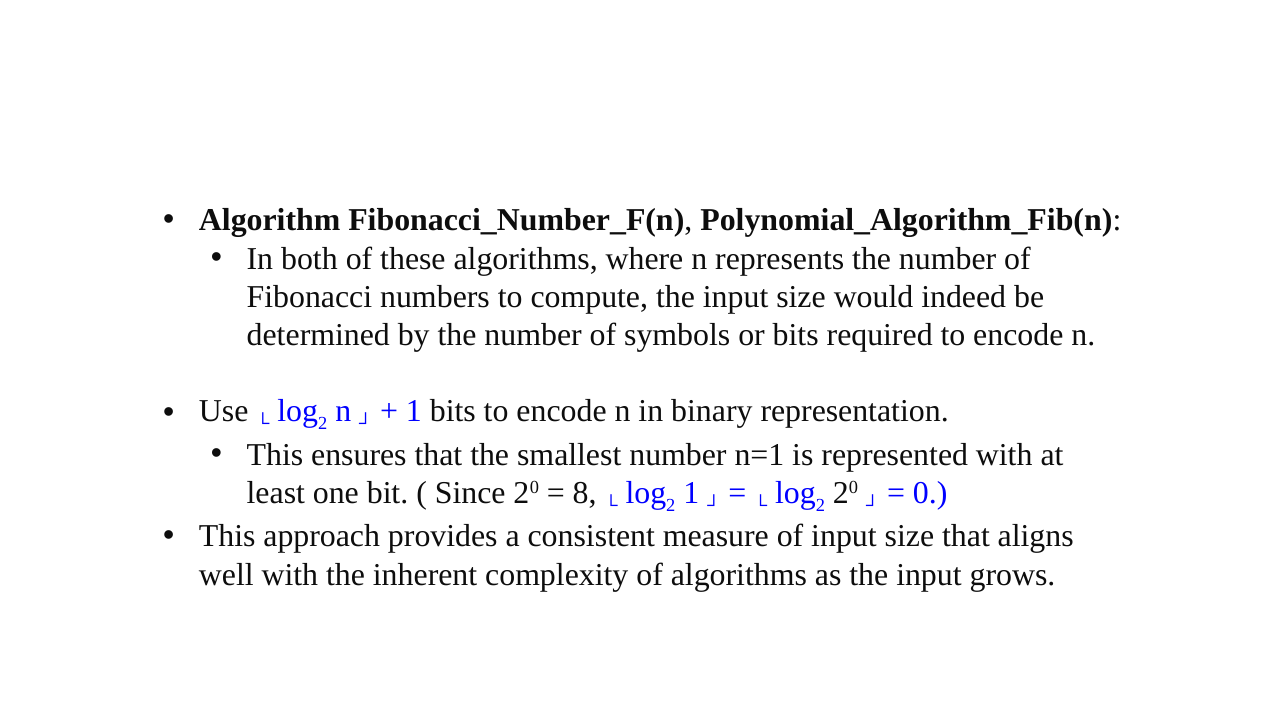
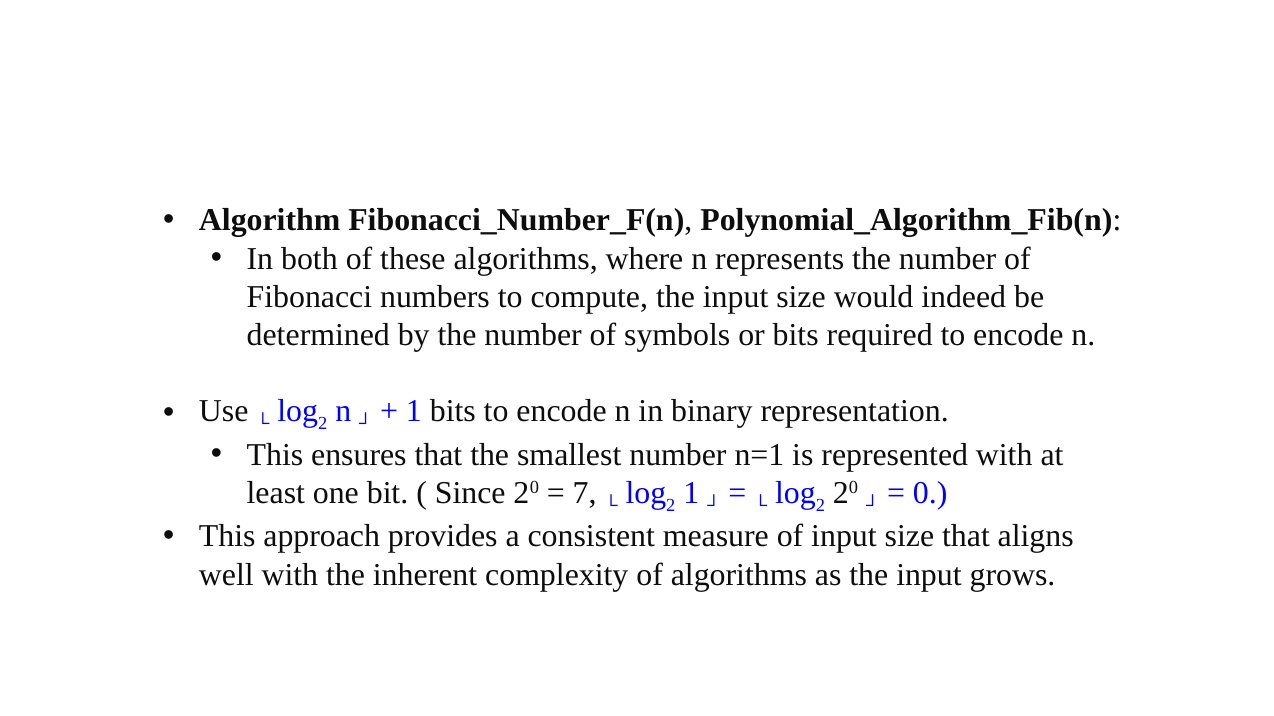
8: 8 -> 7 (585, 493)
